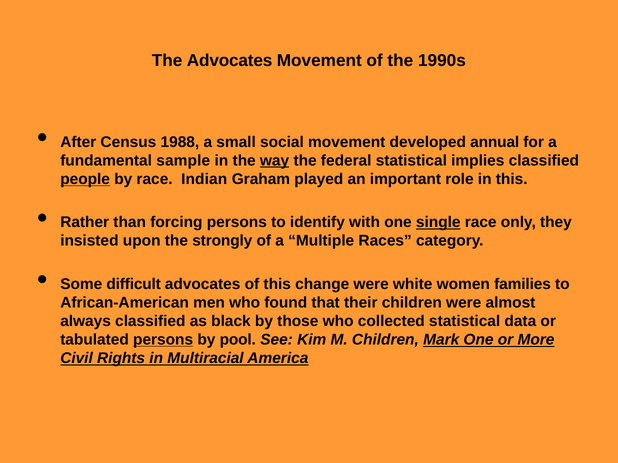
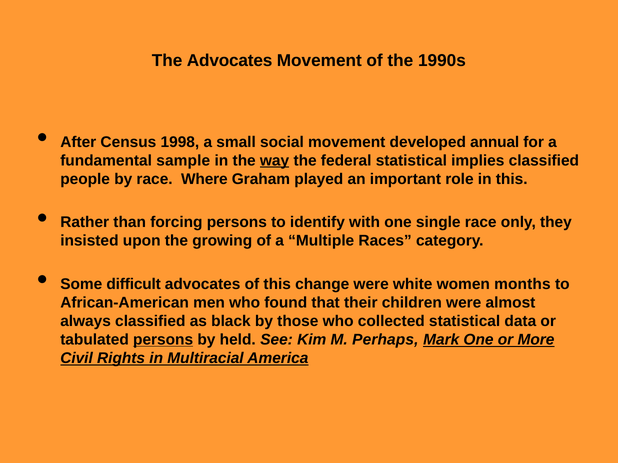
1988: 1988 -> 1998 (180, 142)
people underline: present -> none (85, 179)
Indian: Indian -> Where (204, 179)
single underline: present -> none (438, 223)
strongly: strongly -> growing (222, 241)
families: families -> months (522, 284)
pool: pool -> held (238, 340)
M Children: Children -> Perhaps (385, 340)
